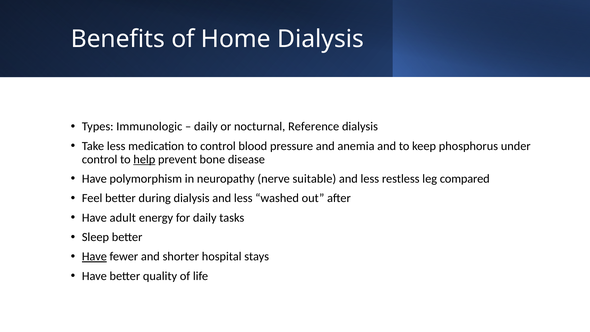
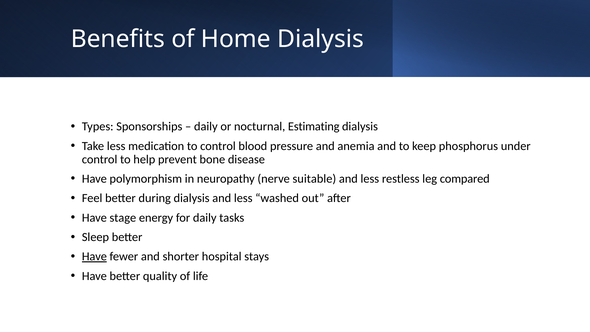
Immunologic: Immunologic -> Sponsorships (149, 127)
Reference: Reference -> Estimating (314, 127)
help underline: present -> none (144, 159)
adult: adult -> stage (123, 218)
